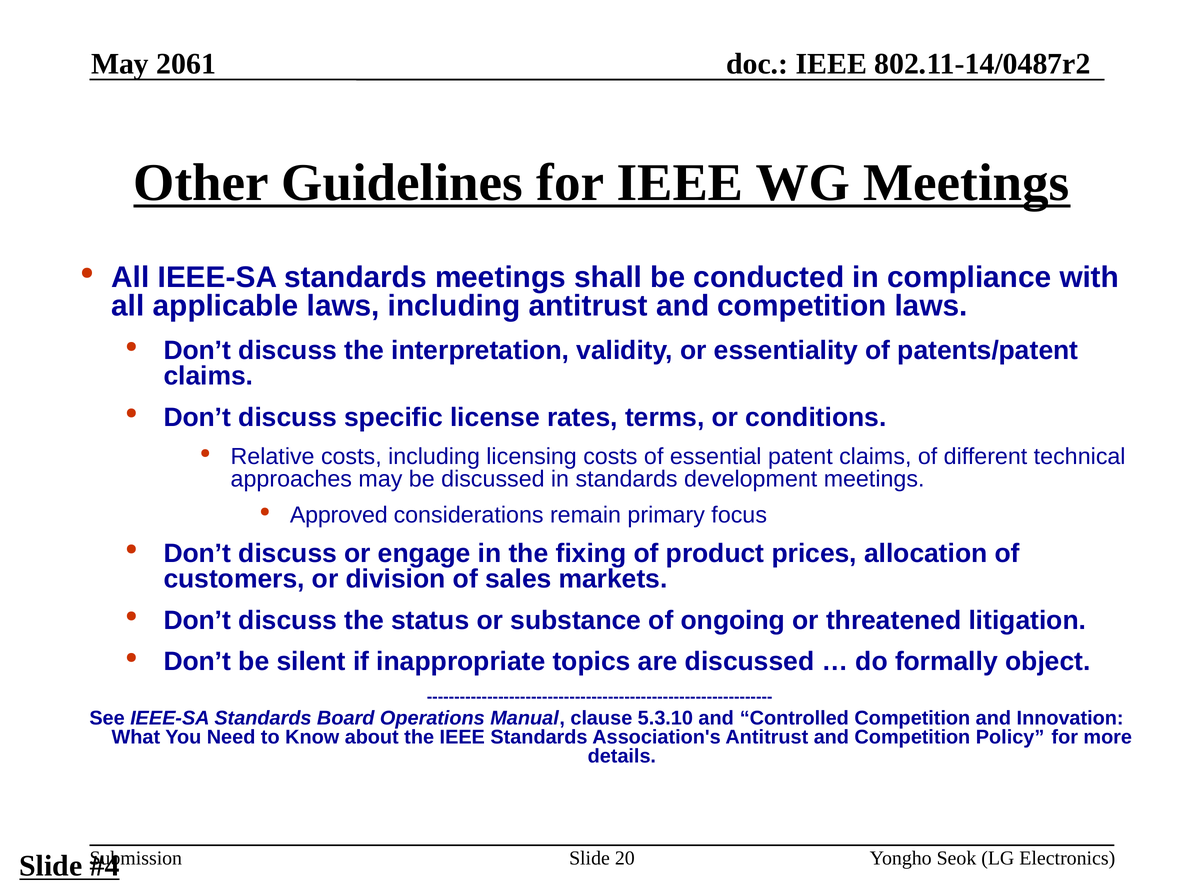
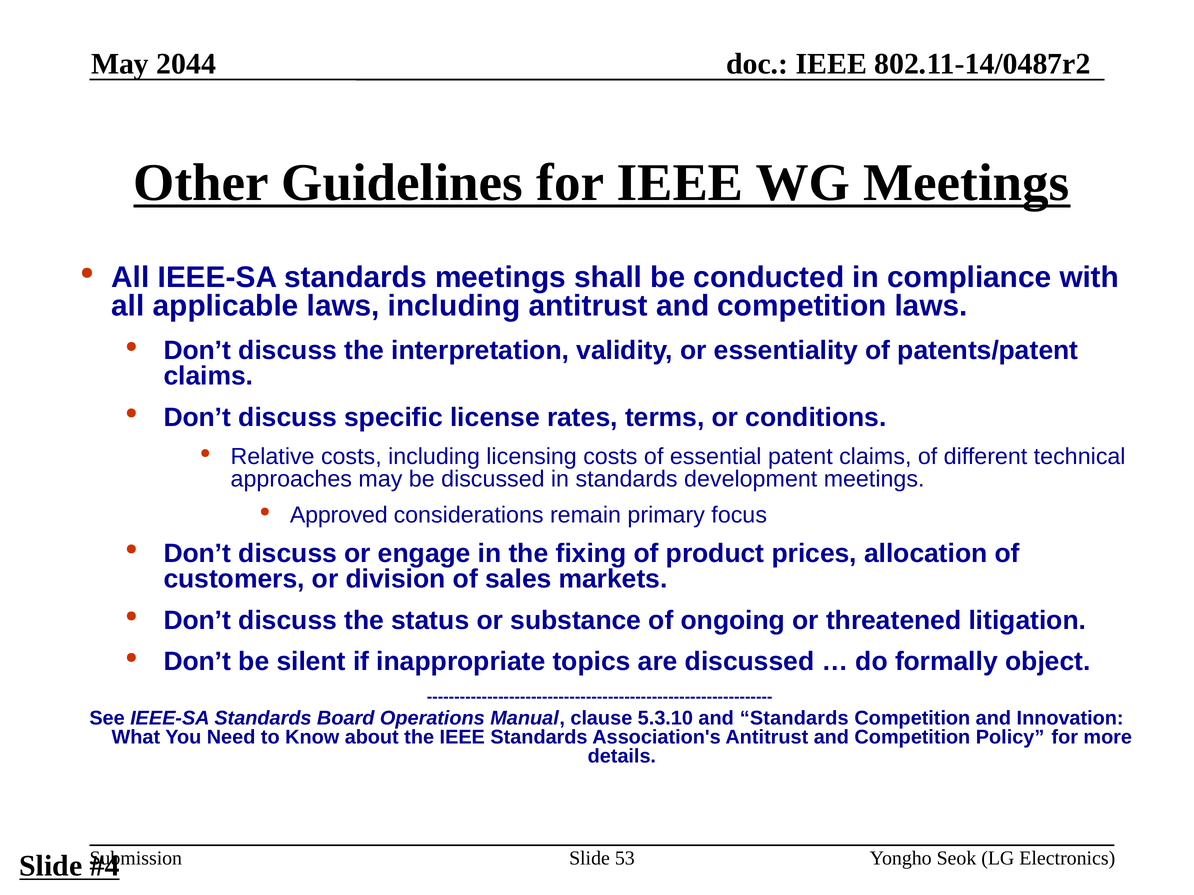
2061: 2061 -> 2044 (186, 64)
and Controlled: Controlled -> Standards (794, 719)
20: 20 -> 53 (625, 859)
